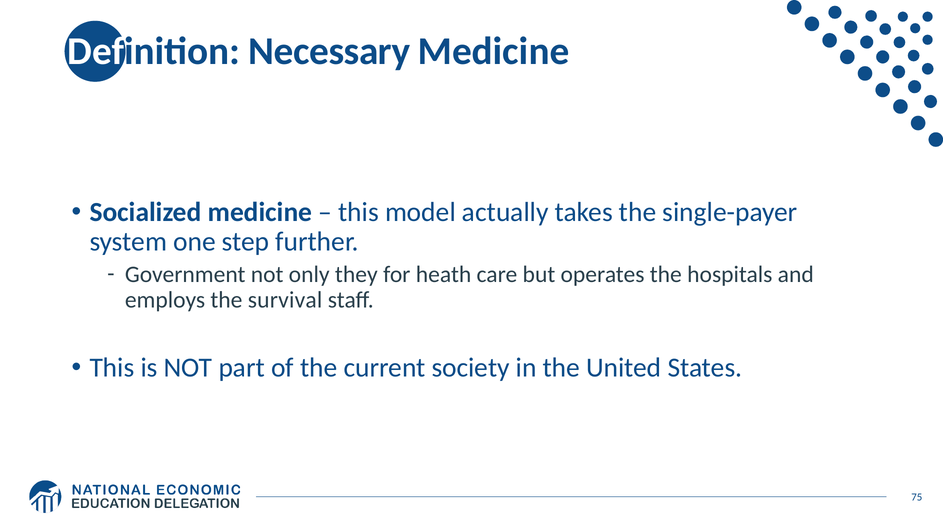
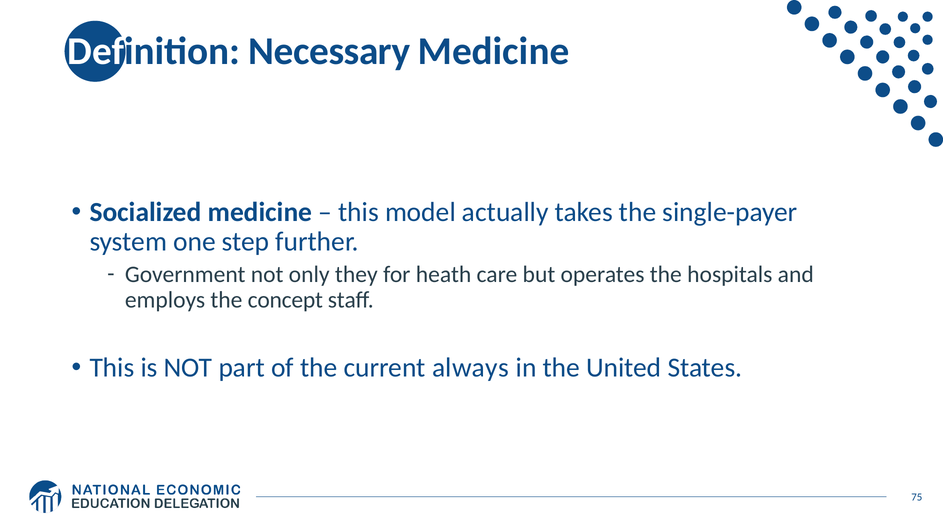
survival: survival -> concept (285, 300)
society: society -> always (470, 367)
